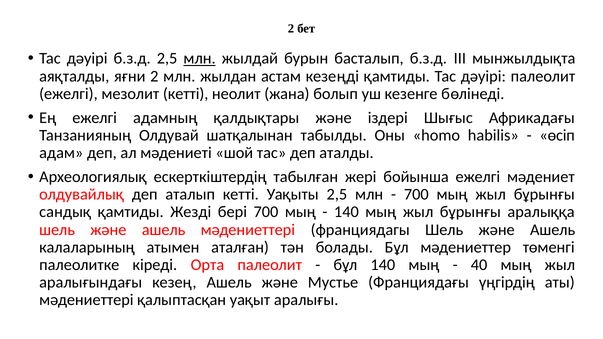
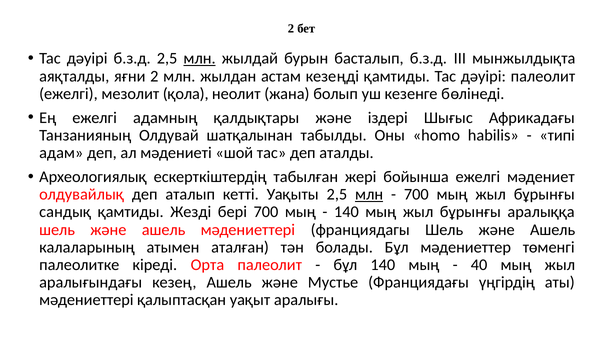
мезолит кетті: кетті -> қола (186, 94)
өciп: өciп -> типі (557, 135)
млн underline: none -> present (369, 194)
